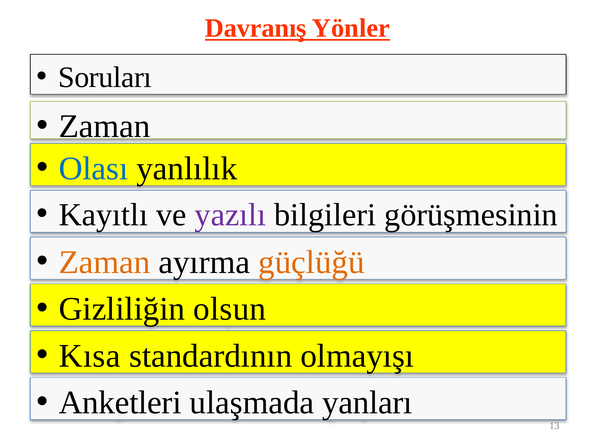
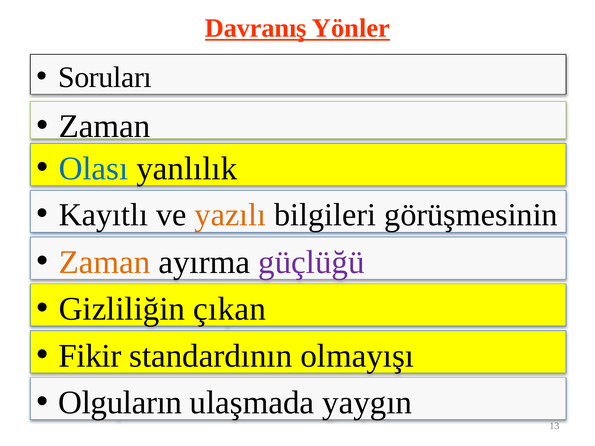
yazılı colour: purple -> orange (230, 215)
güçlüğü colour: orange -> purple (311, 262)
olsun: olsun -> çıkan (230, 309)
Kısa: Kısa -> Fikir (90, 356)
Anketleri: Anketleri -> Olguların (120, 403)
yanları: yanları -> yaygın (367, 403)
